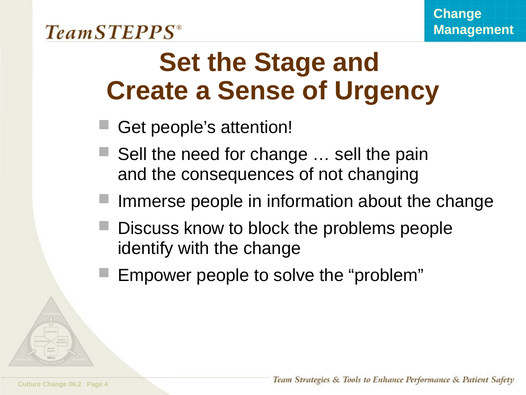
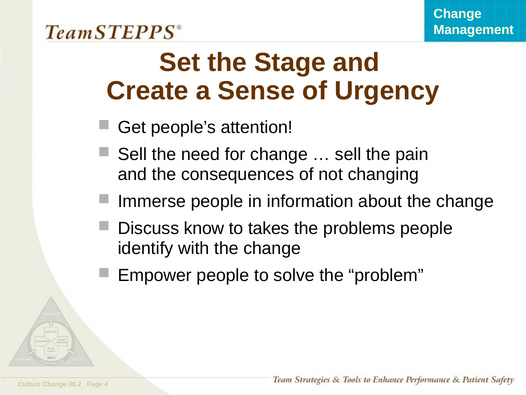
block: block -> takes (269, 228)
